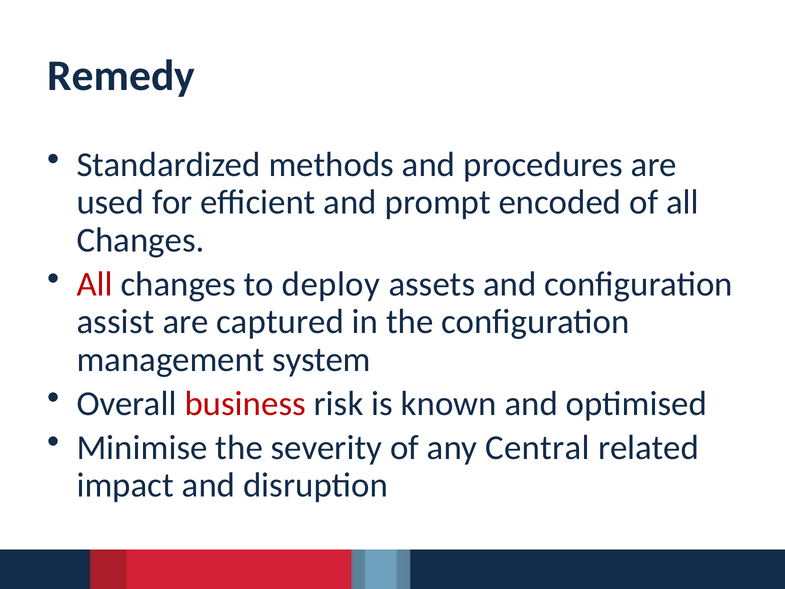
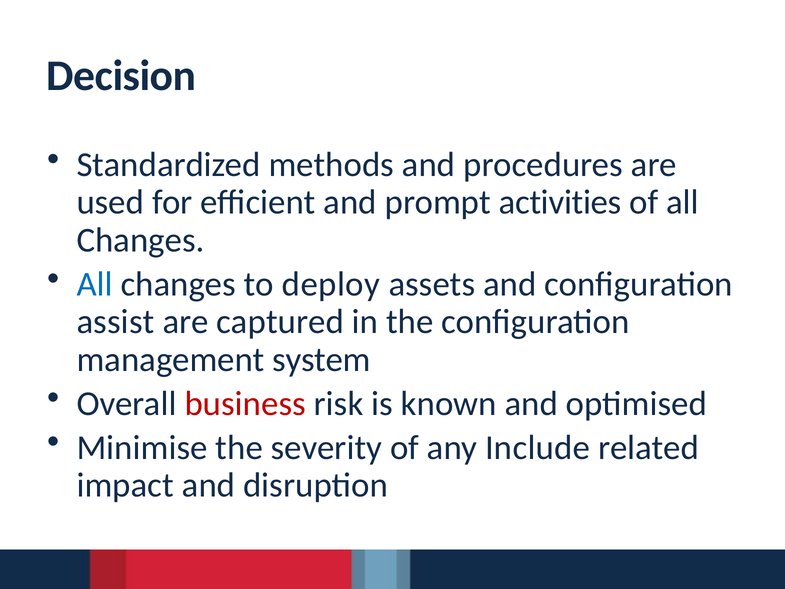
Remedy: Remedy -> Decision (121, 76)
encoded: encoded -> activities (560, 202)
All colour: red -> blue (95, 284)
Central: Central -> Include (538, 447)
